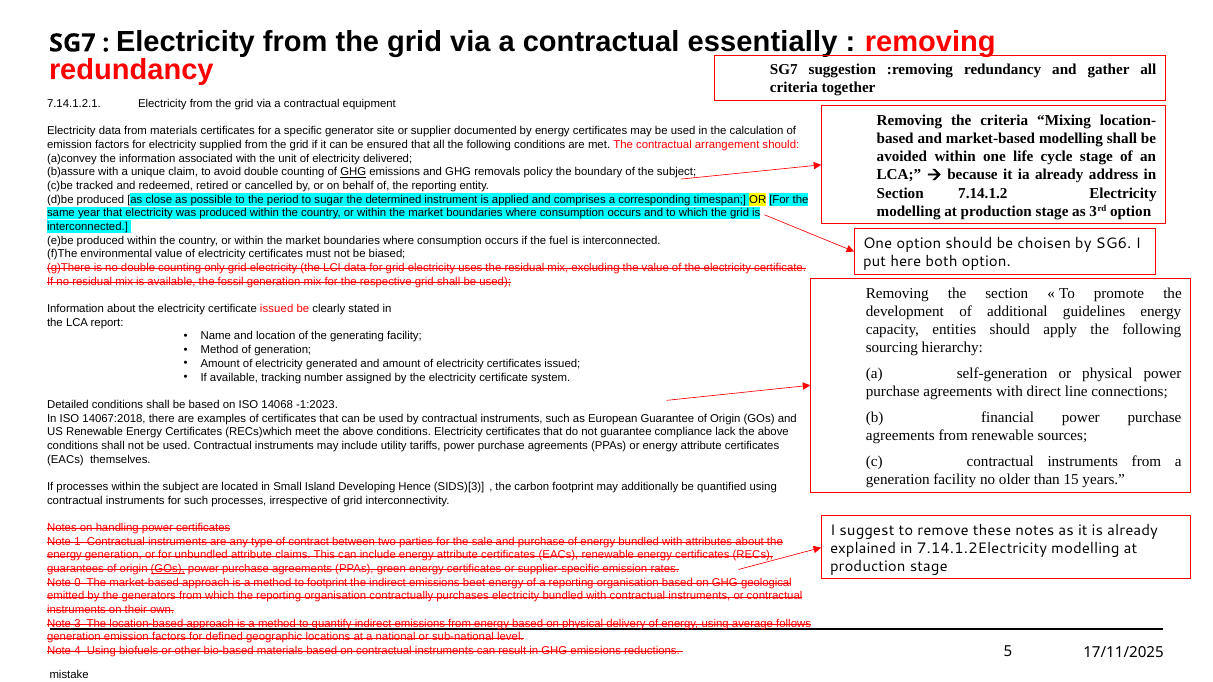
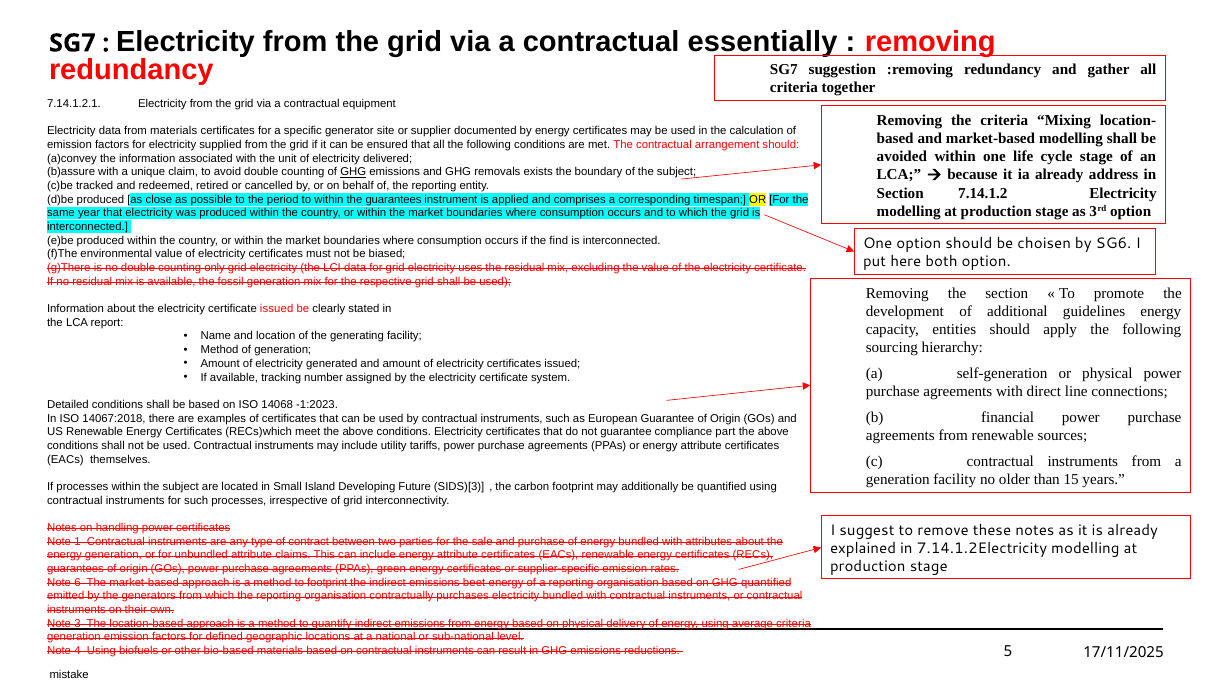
policy: policy -> exists (538, 172)
to sugar: sugar -> within (329, 200)
the determined: determined -> guarantees (393, 200)
fuel: fuel -> find (559, 241)
lack: lack -> part (725, 432)
Hence: Hence -> Future (415, 487)
GOs underline: present -> none (168, 569)
0: 0 -> 6 (77, 583)
GHG geological: geological -> quantified (766, 583)
average follows: follows -> criteria (794, 624)
